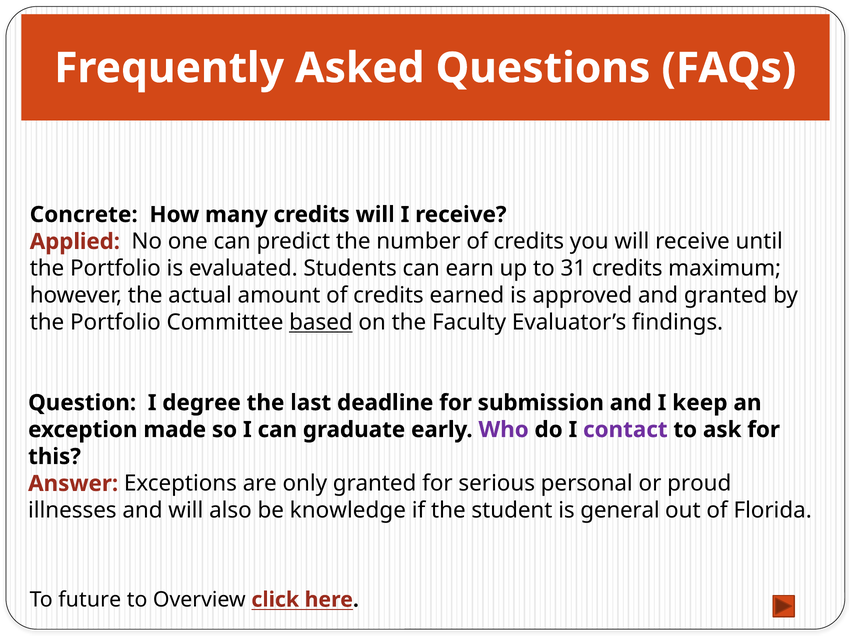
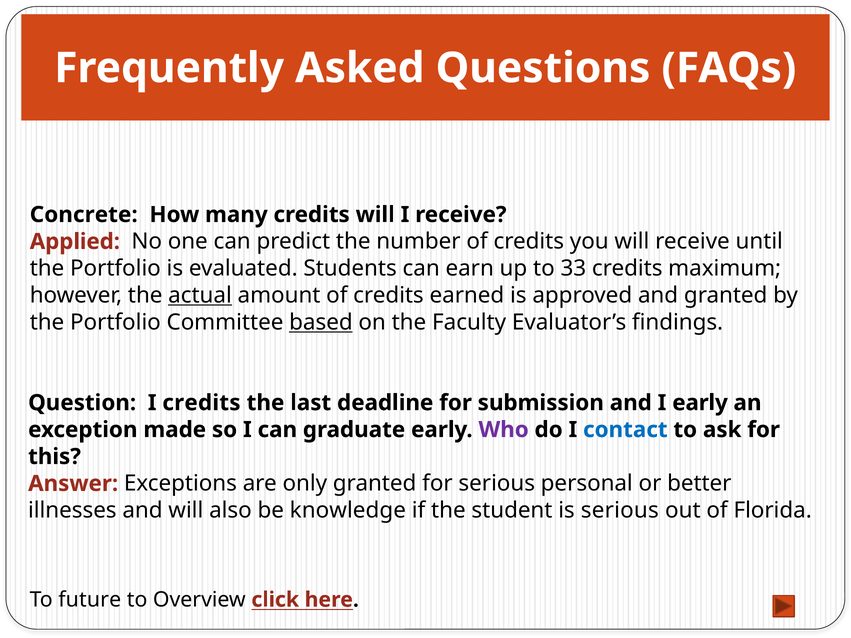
31: 31 -> 33 (573, 269)
actual underline: none -> present (200, 296)
I degree: degree -> credits (201, 403)
I keep: keep -> early (700, 403)
contact colour: purple -> blue (625, 430)
proud: proud -> better (699, 484)
is general: general -> serious (620, 511)
